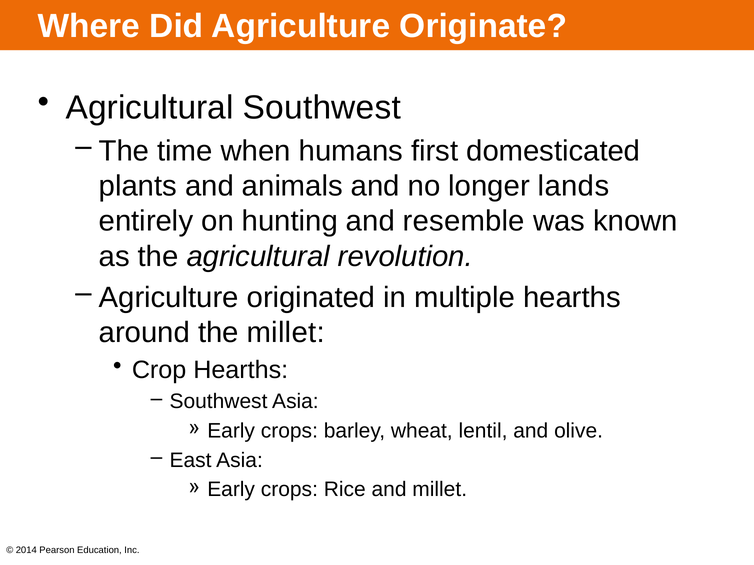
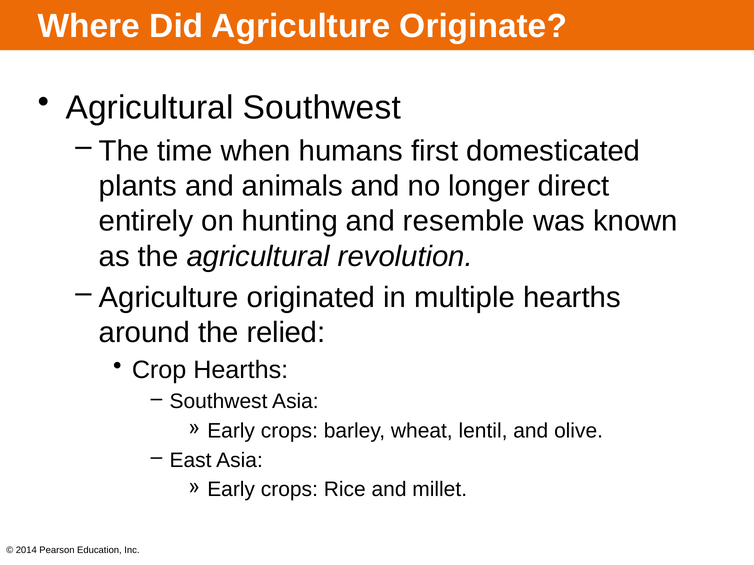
lands: lands -> direct (574, 186)
the millet: millet -> relied (286, 333)
